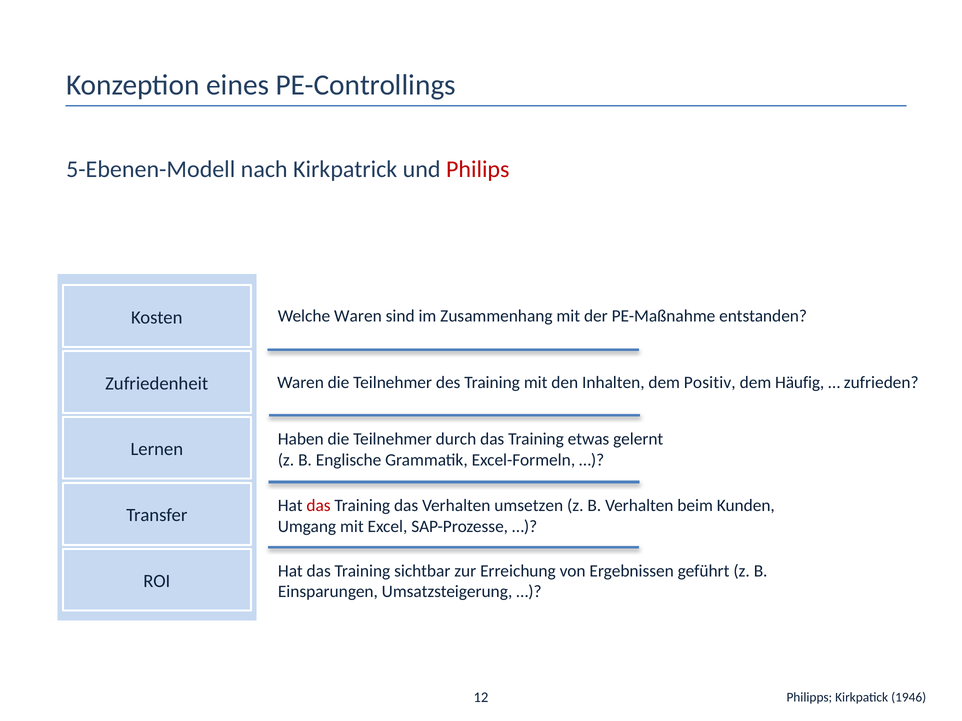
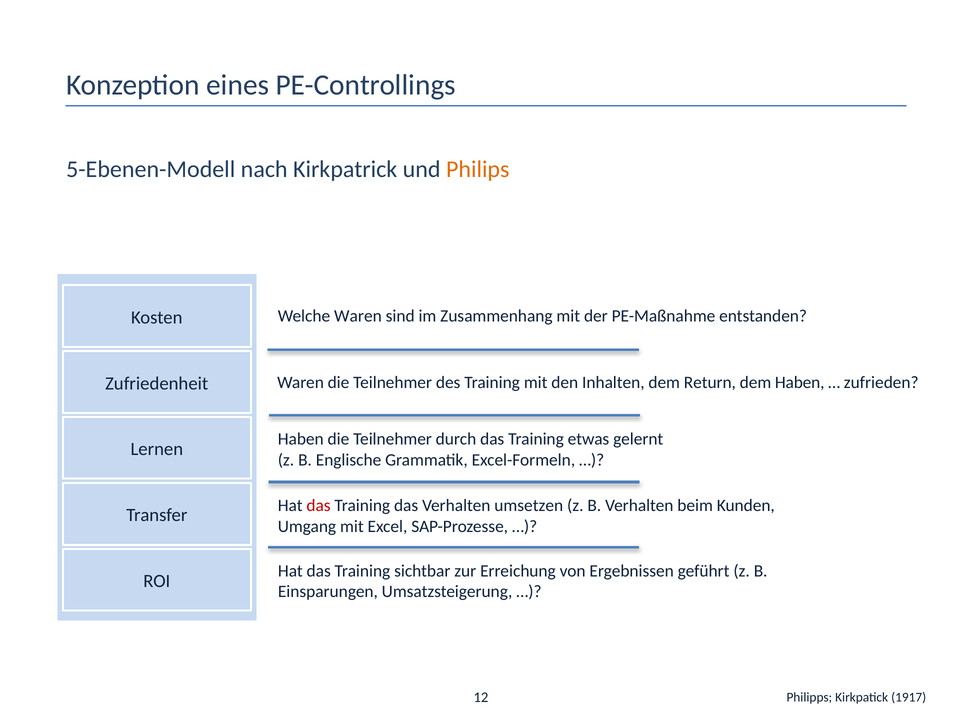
Philips colour: red -> orange (478, 169)
Positiv: Positiv -> Return (710, 383)
dem Häufig: Häufig -> Haben (800, 383)
1946: 1946 -> 1917 (909, 698)
